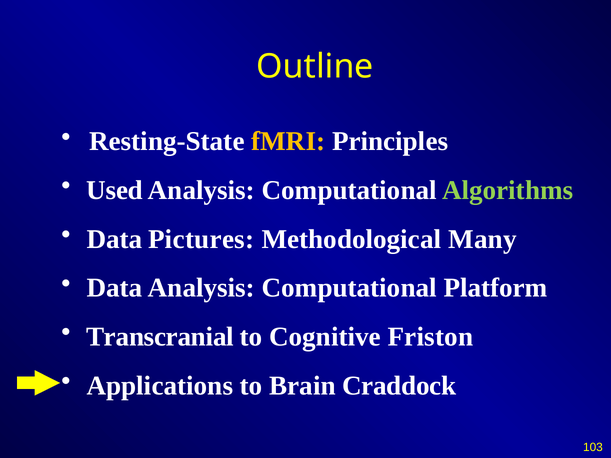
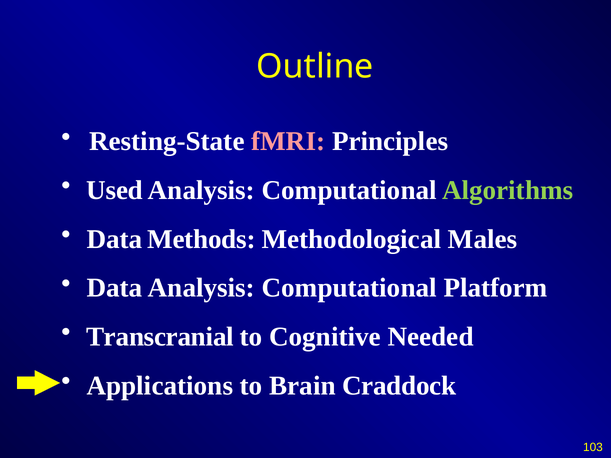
fMRI colour: yellow -> pink (288, 142)
Pictures: Pictures -> Methods (201, 239)
Many: Many -> Males (483, 239)
Friston: Friston -> Needed (431, 337)
